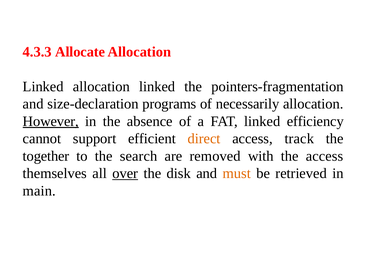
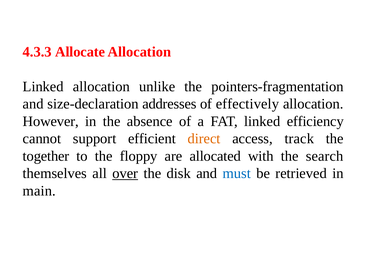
Linked allocation linked: linked -> unlike (157, 87)
programs: programs -> addresses (169, 104)
necessarily: necessarily -> effectively (247, 104)
However underline: present -> none (51, 121)
search: search -> floppy (139, 156)
removed: removed -> allocated (215, 156)
the access: access -> search (325, 156)
must colour: orange -> blue (237, 173)
